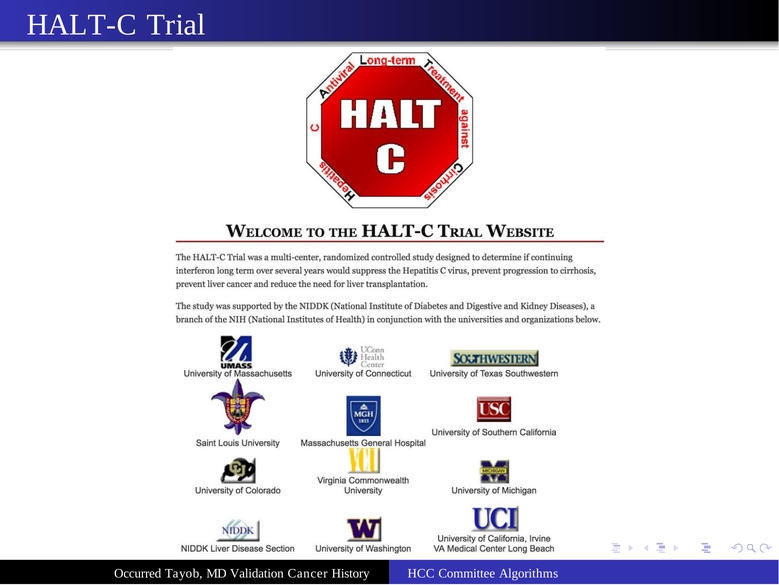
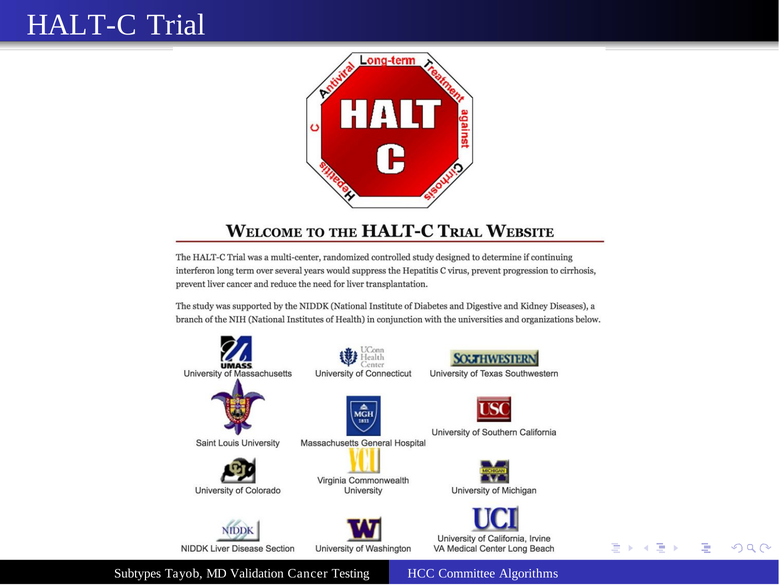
Occurred: Occurred -> Subtypes (138, 573)
History: History -> Testing (351, 573)
